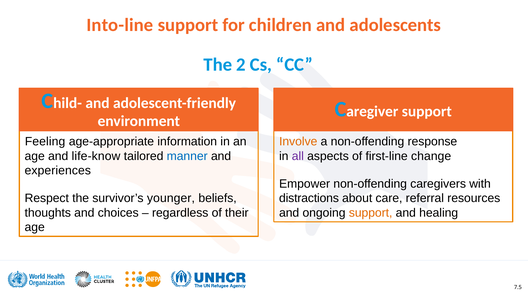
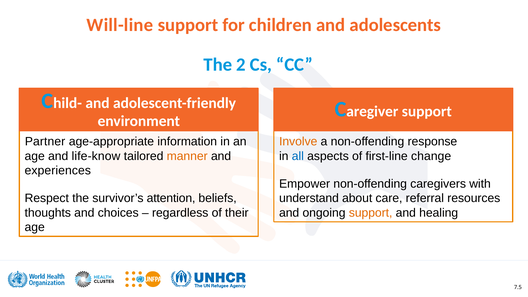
Into-line: Into-line -> Will-line (120, 25)
Feeling: Feeling -> Partner (45, 142)
manner colour: blue -> orange (187, 156)
all colour: purple -> blue (298, 156)
younger: younger -> attention (171, 198)
distractions: distractions -> understand (309, 198)
